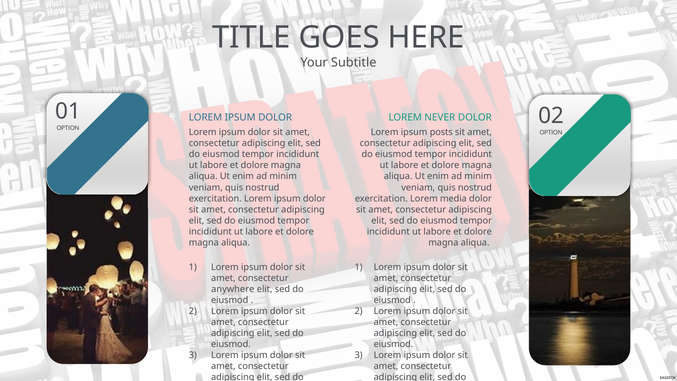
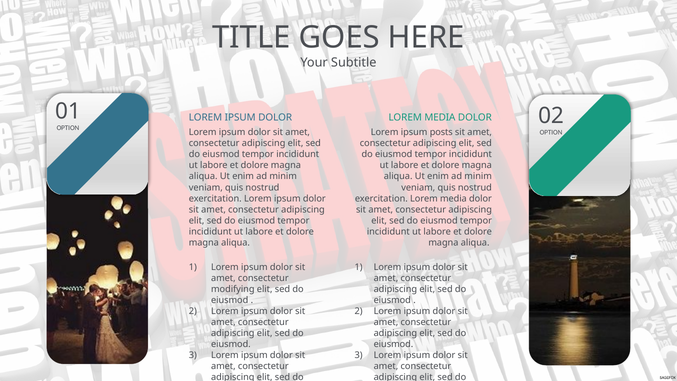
NEVER: NEVER -> MEDIA (440, 118)
anywhere: anywhere -> modifying (233, 289)
